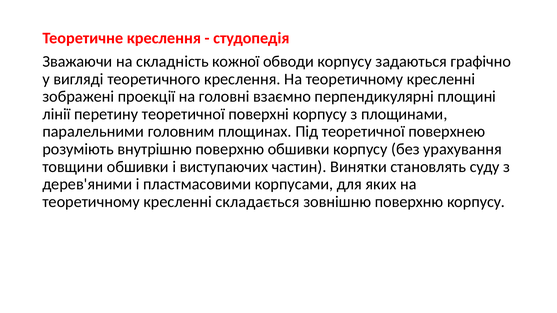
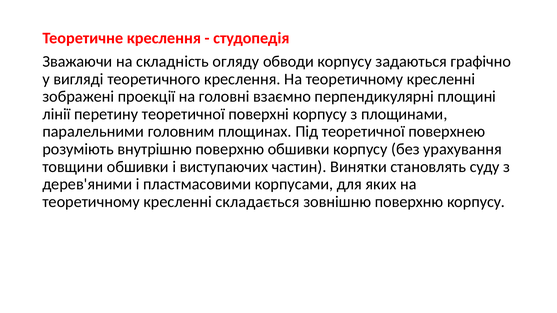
кожної: кожної -> огляду (236, 62)
